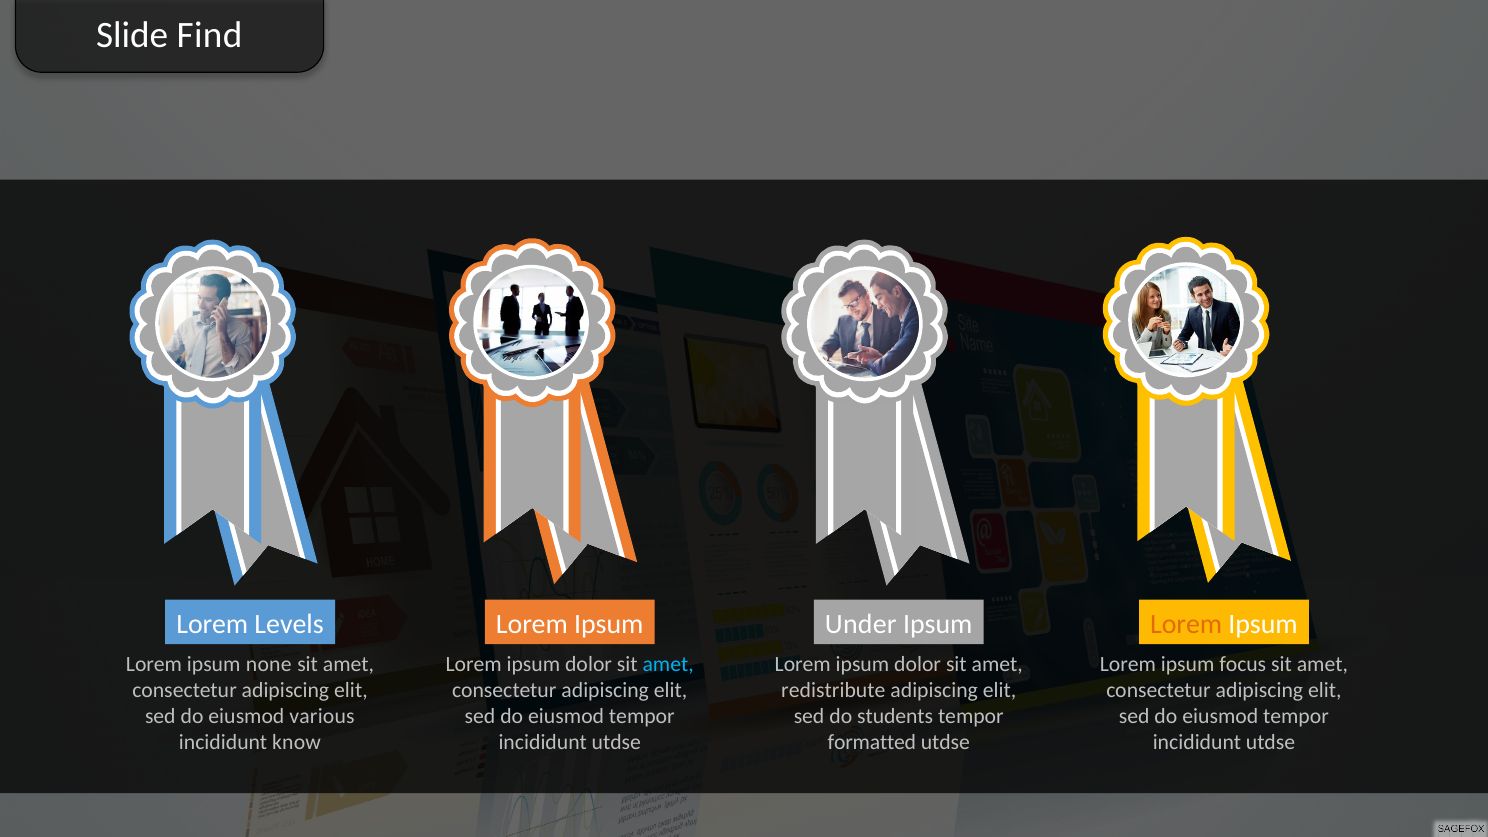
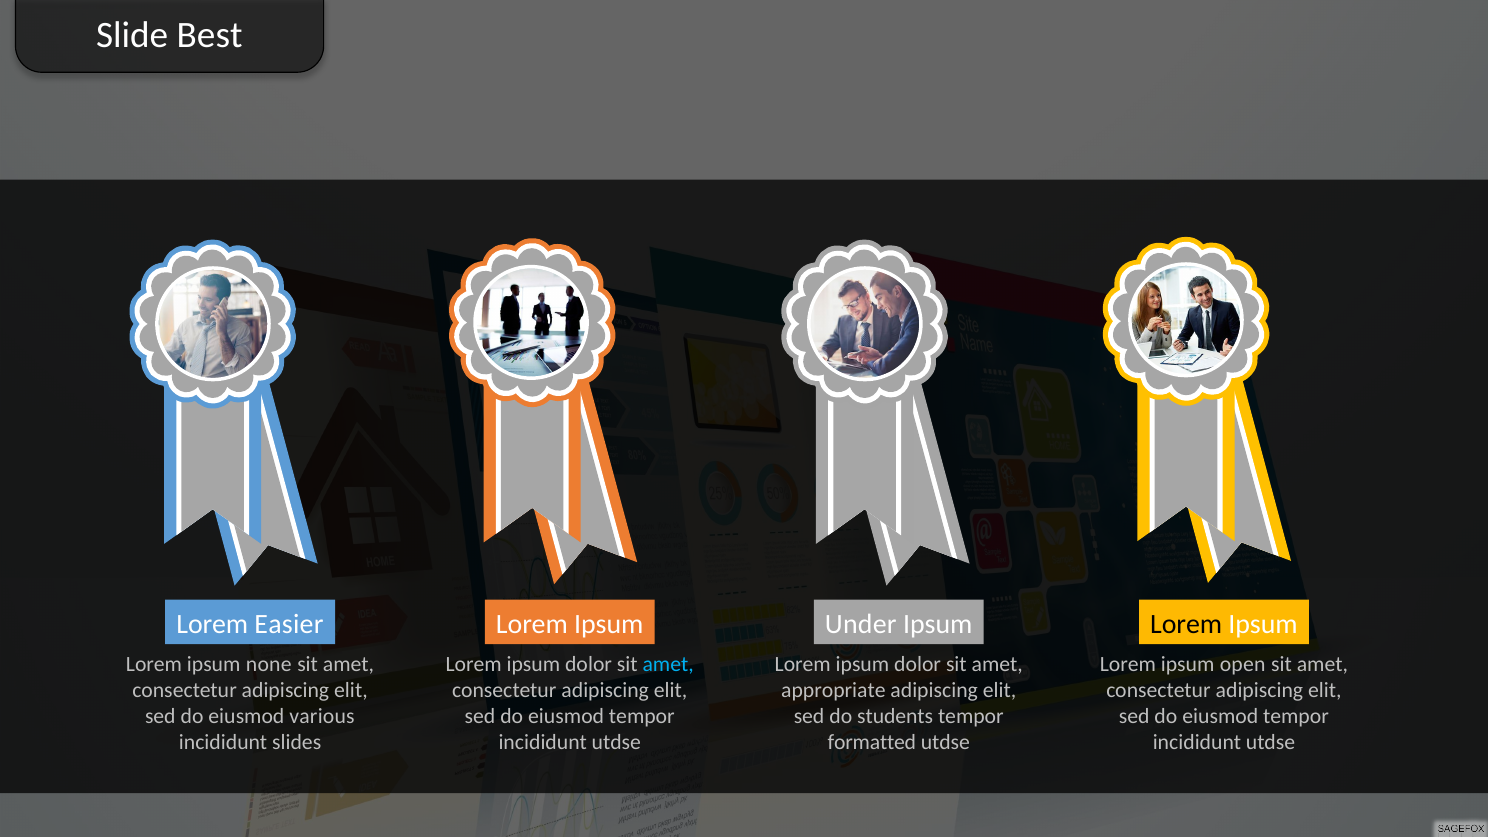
Find: Find -> Best (210, 35)
Levels: Levels -> Easier (289, 624)
Lorem colour: orange -> black (1186, 624)
focus: focus -> open (1243, 664)
redistribute: redistribute -> appropriate (833, 690)
know: know -> slides (297, 742)
